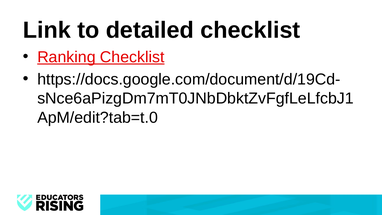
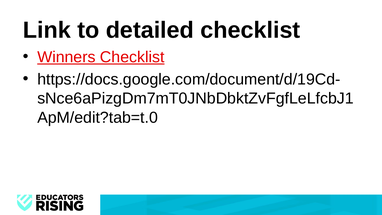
Ranking: Ranking -> Winners (66, 57)
